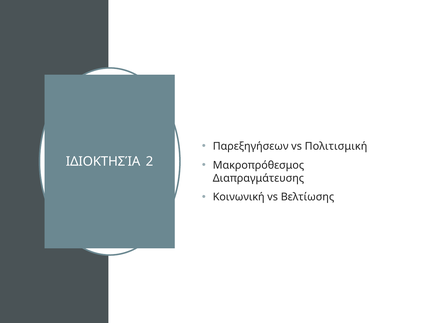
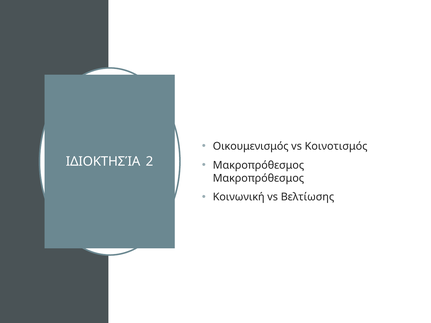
Παρεξηγήσεων: Παρεξηγήσεων -> Οικουμενισμός (251, 146)
Πολιτισμική: Πολιτισμική -> Κοινοτισμός (336, 146)
Διαπραγμάτευσης: Διαπραγμάτευσης -> Μακροπρόθεσμος (258, 178)
